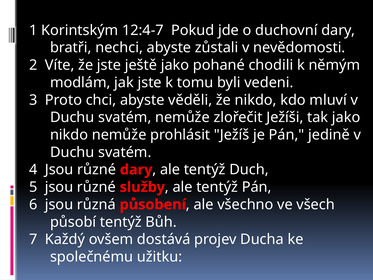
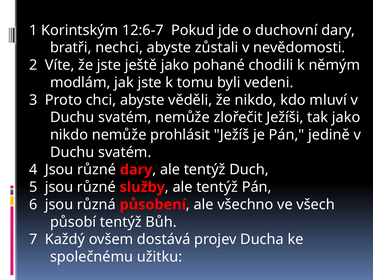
12:4-7: 12:4-7 -> 12:6-7 (143, 30)
